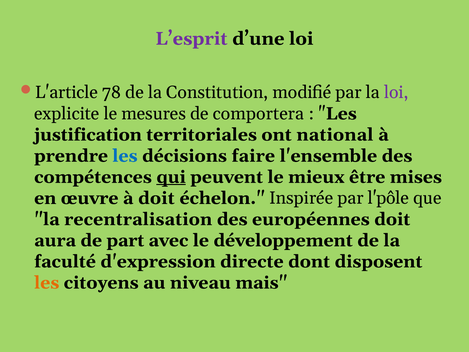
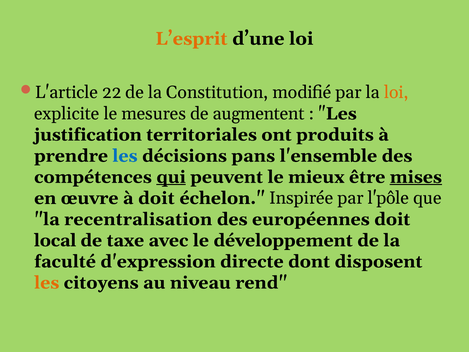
L’esprit colour: purple -> orange (191, 39)
78: 78 -> 22 (112, 92)
loi colour: purple -> orange (396, 92)
comportera: comportera -> augmentent (259, 114)
national: national -> produits (335, 135)
faire: faire -> pans (253, 156)
mises underline: none -> present (416, 177)
aura: aura -> local (55, 240)
part: part -> taxe (125, 240)
mais: mais -> rend (261, 283)
